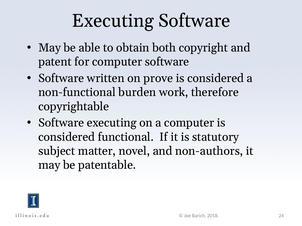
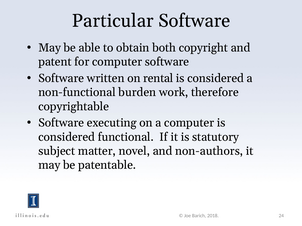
Executing: Executing -> Particular (113, 21)
prove: prove -> rental (158, 78)
